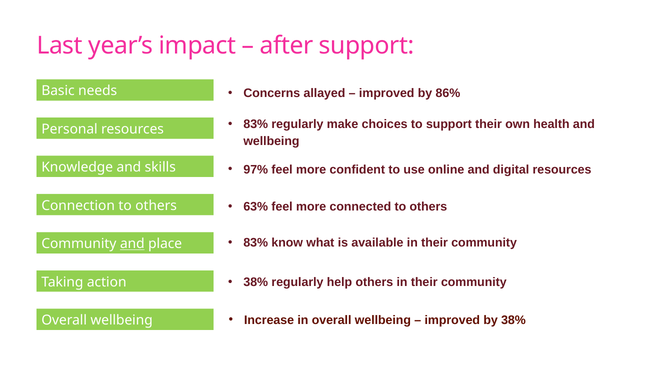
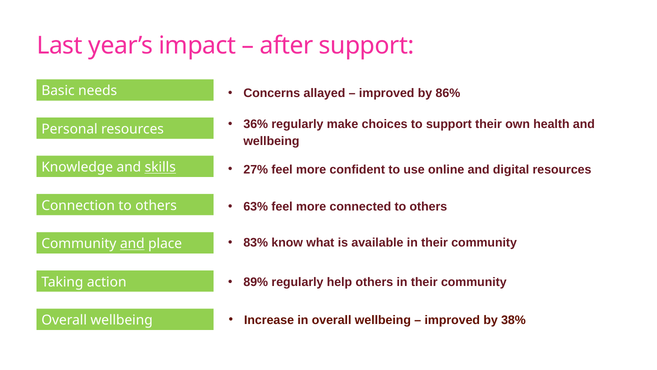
83%: 83% -> 36% (256, 124)
97%: 97% -> 27% (256, 169)
skills underline: none -> present (160, 167)
38%: 38% -> 89% (256, 282)
